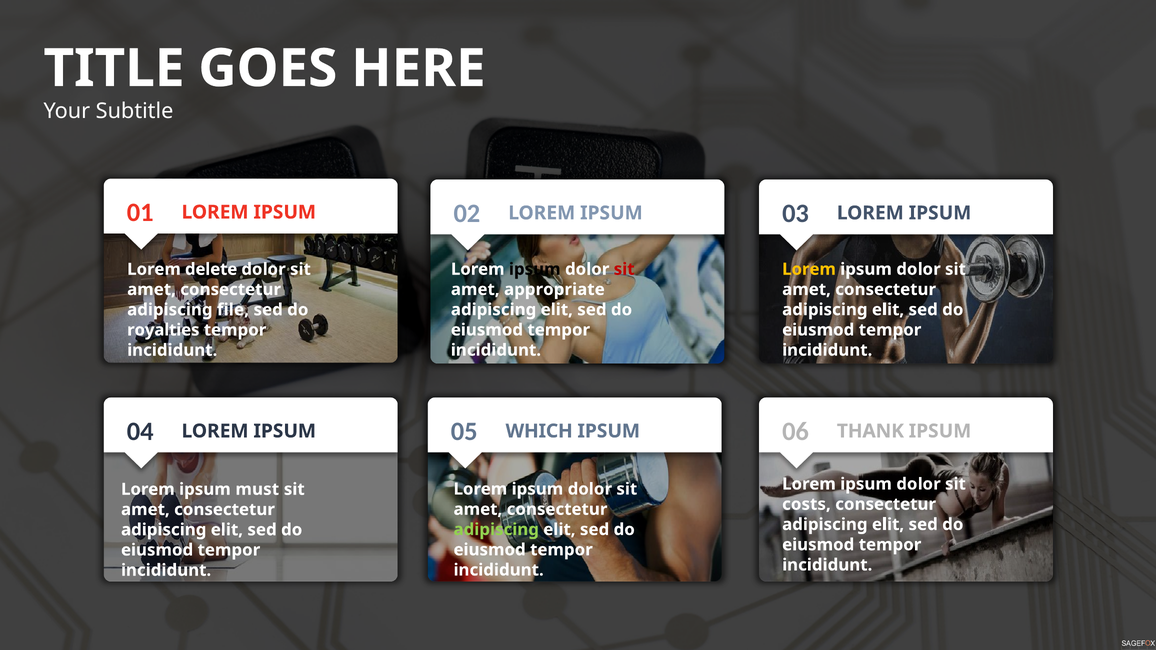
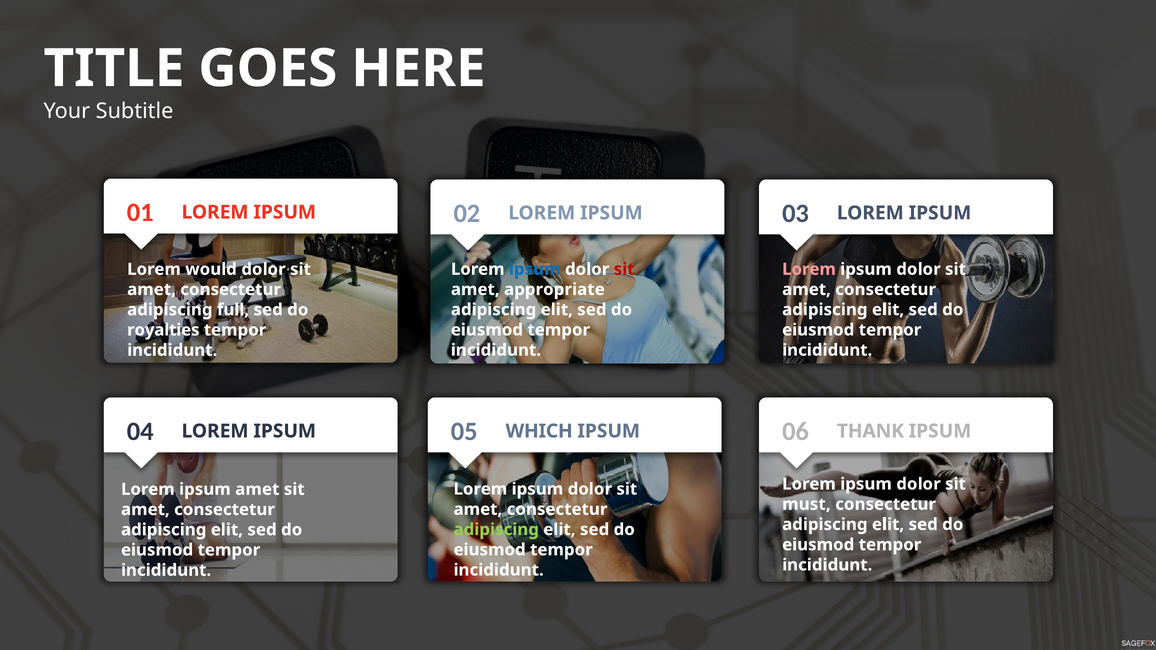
delete: delete -> would (211, 269)
ipsum colour: black -> blue (535, 269)
Lorem colour: yellow -> pink (809, 269)
file: file -> full (233, 310)
ipsum must: must -> amet (257, 489)
costs: costs -> must (806, 504)
